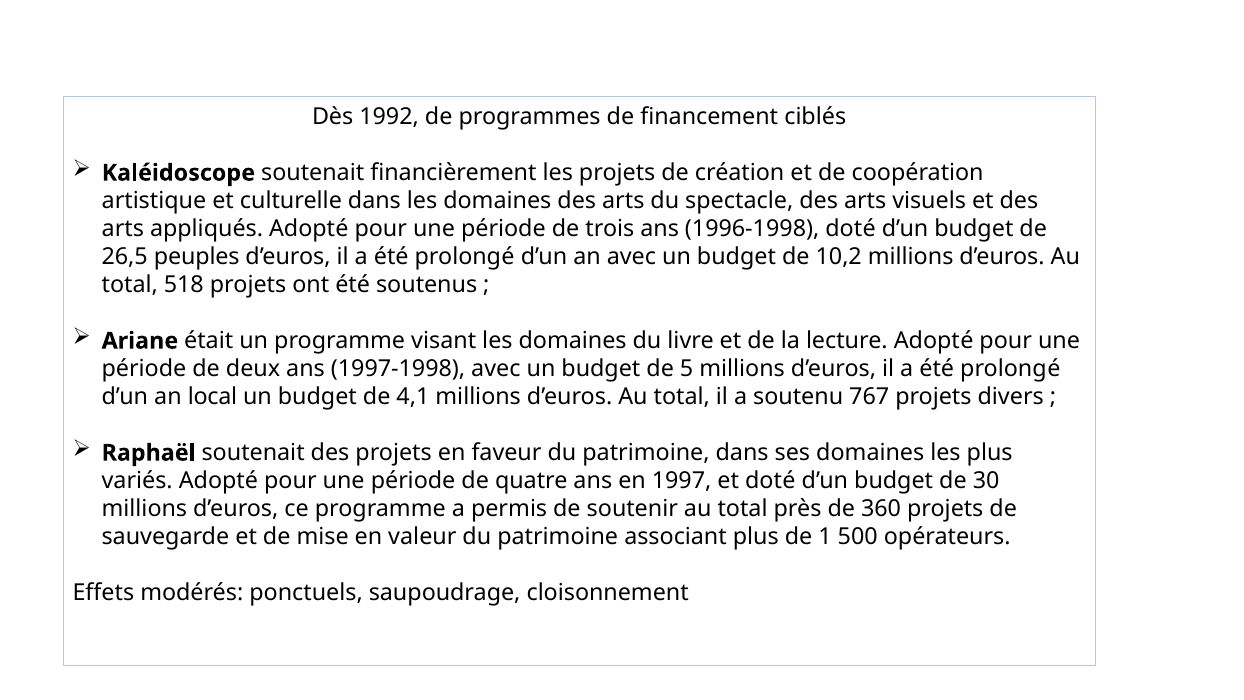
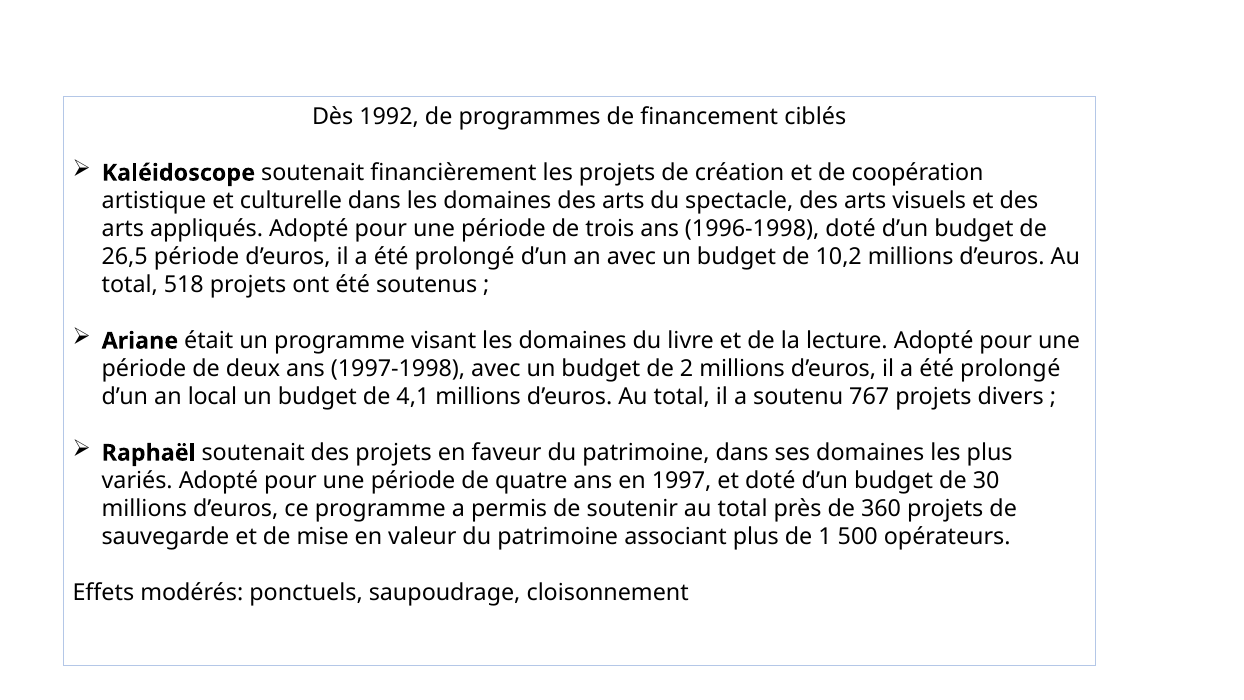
26,5 peuples: peuples -> période (197, 257)
5: 5 -> 2 (687, 369)
